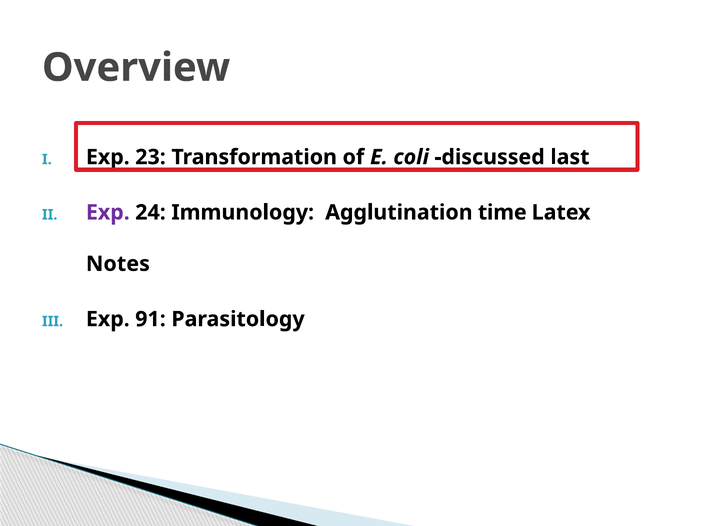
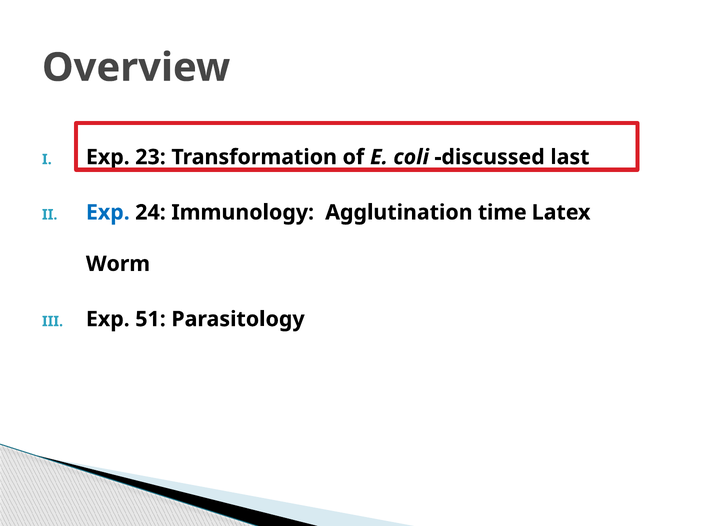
Exp colour: purple -> blue (108, 213)
Notes: Notes -> Worm (118, 264)
91: 91 -> 51 (151, 319)
